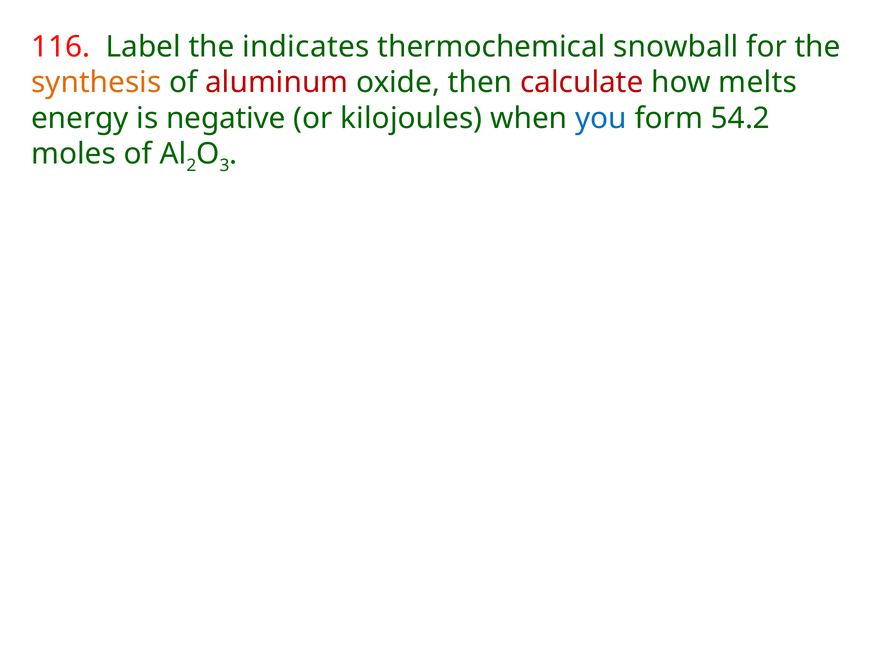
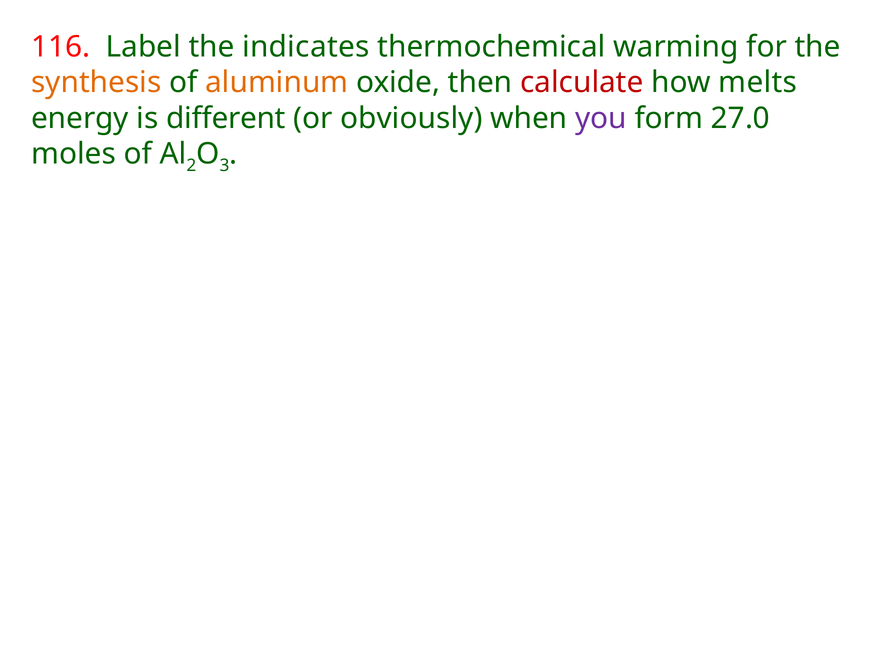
snowball: snowball -> warming (676, 47)
aluminum colour: red -> orange (277, 83)
negative: negative -> different (226, 118)
kilojoules: kilojoules -> obviously (411, 118)
you colour: blue -> purple (601, 118)
54.2: 54.2 -> 27.0 (741, 118)
